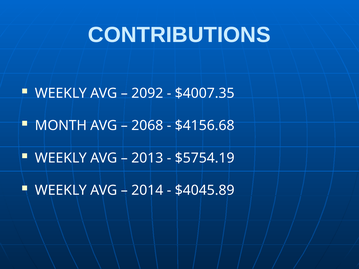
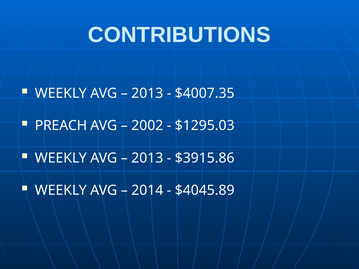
2092: 2092 -> 2013 (147, 93)
MONTH: MONTH -> PREACH (61, 126)
2068: 2068 -> 2002 (147, 126)
$4156.68: $4156.68 -> $1295.03 (205, 126)
$5754.19: $5754.19 -> $3915.86 (205, 158)
